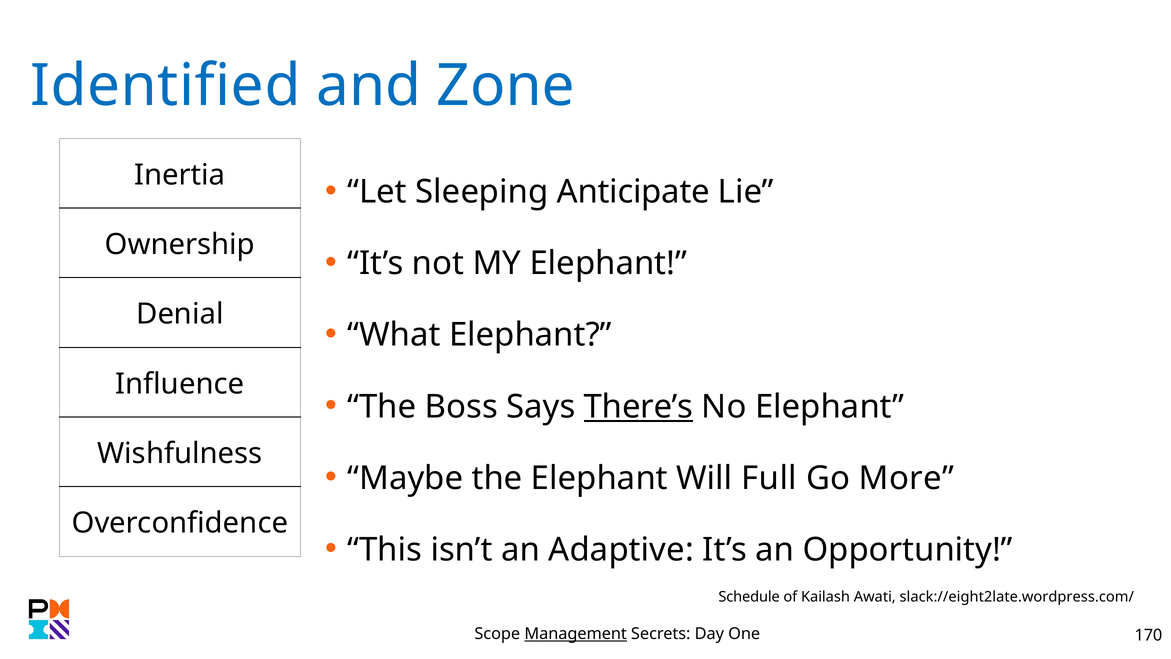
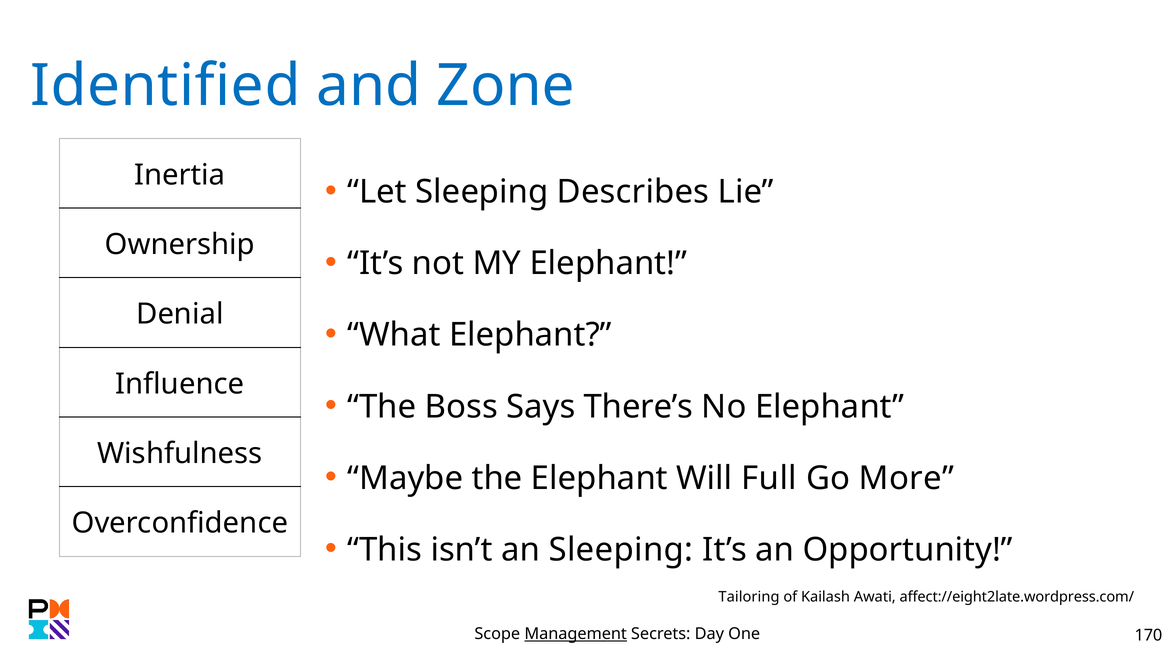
Anticipate: Anticipate -> Describes (633, 192)
There’s underline: present -> none (639, 406)
an Adaptive: Adaptive -> Sleeping (621, 550)
Schedule: Schedule -> Tailoring (749, 596)
slack://eight2late.wordpress.com/: slack://eight2late.wordpress.com/ -> affect://eight2late.wordpress.com/ (1017, 596)
